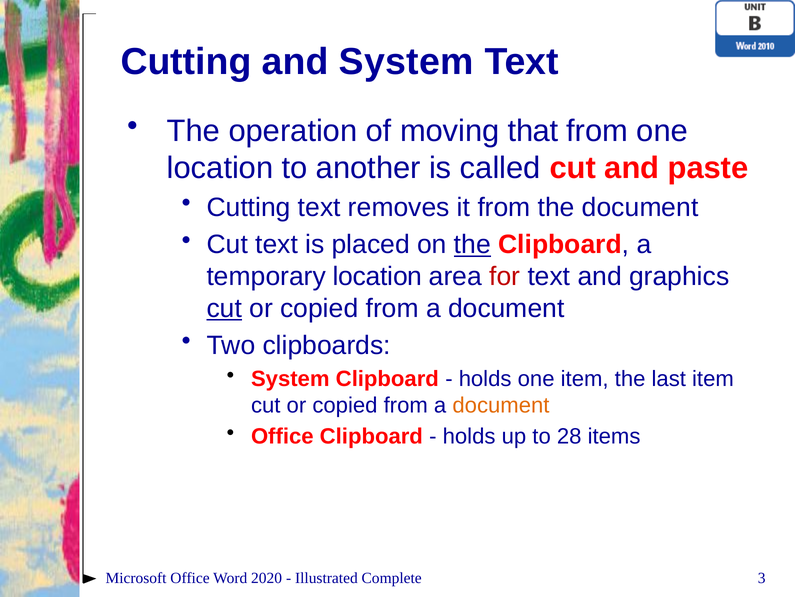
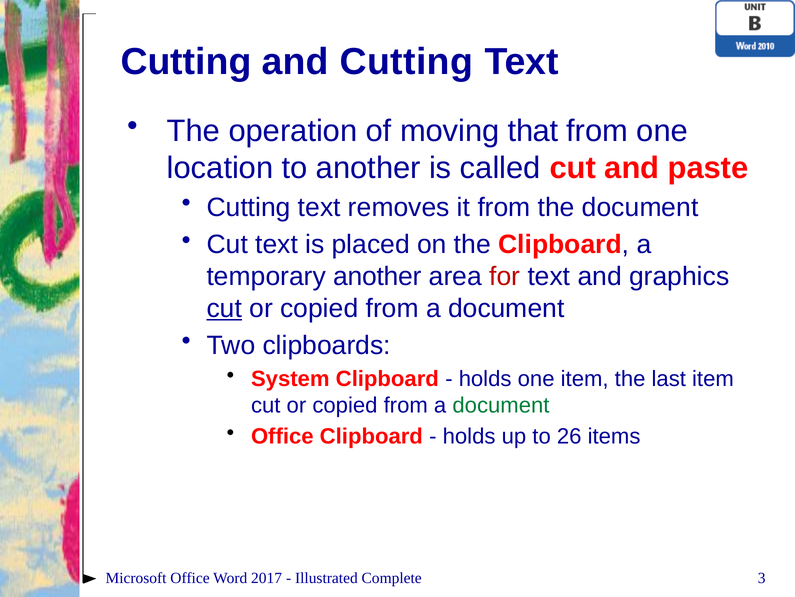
and System: System -> Cutting (406, 62)
the underline: present -> none (472, 244)
temporary location: location -> another (377, 276)
document colour: orange -> green (501, 405)
28: 28 -> 26 (569, 436)
2020: 2020 -> 2017 (267, 577)
